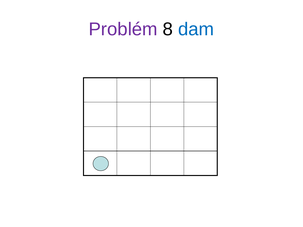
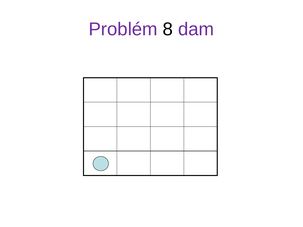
dam colour: blue -> purple (196, 29)
